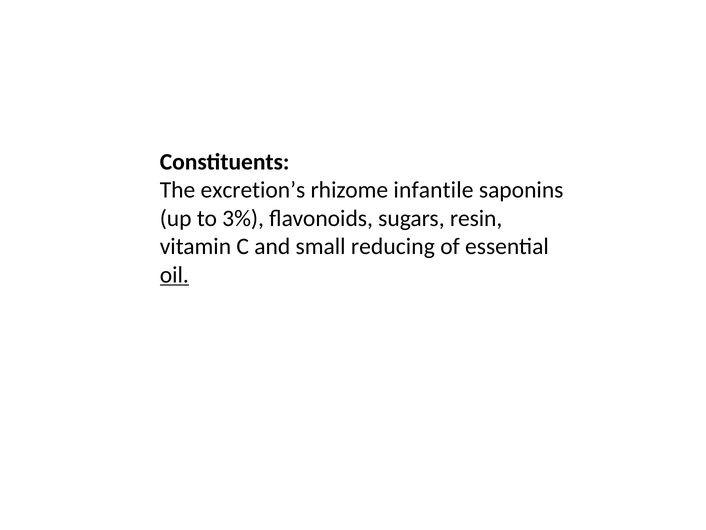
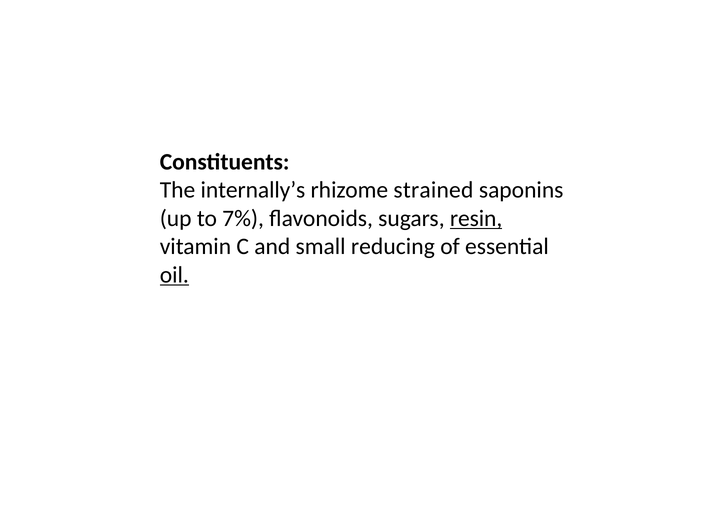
excretion’s: excretion’s -> internally’s (253, 190)
infantile: infantile -> strained (433, 190)
3%: 3% -> 7% (243, 218)
resin underline: none -> present (476, 218)
